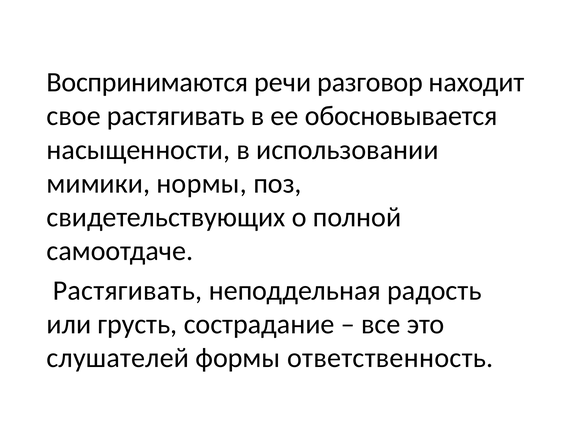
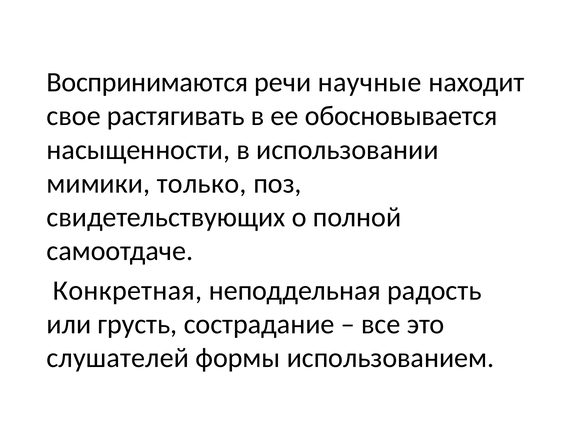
разговор: разговор -> научные (370, 82)
нормы: нормы -> только (202, 183)
Растягивать: Растягивать -> Конкретная (127, 290)
ответственность: ответственность -> использованием (390, 358)
